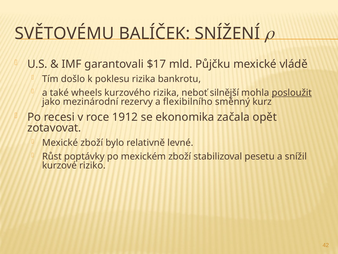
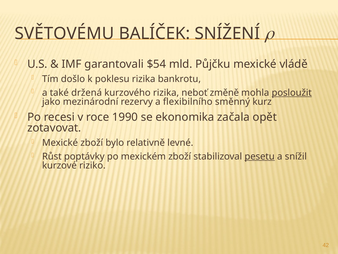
$17: $17 -> $54 (156, 64)
wheels: wheels -> držená (87, 92)
silnější: silnější -> změně (224, 92)
1912: 1912 -> 1990 (125, 117)
pesetu underline: none -> present (260, 156)
